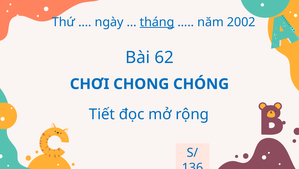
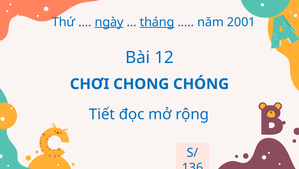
ngày underline: none -> present (109, 22)
2002: 2002 -> 2001 (241, 22)
62: 62 -> 12 (164, 57)
